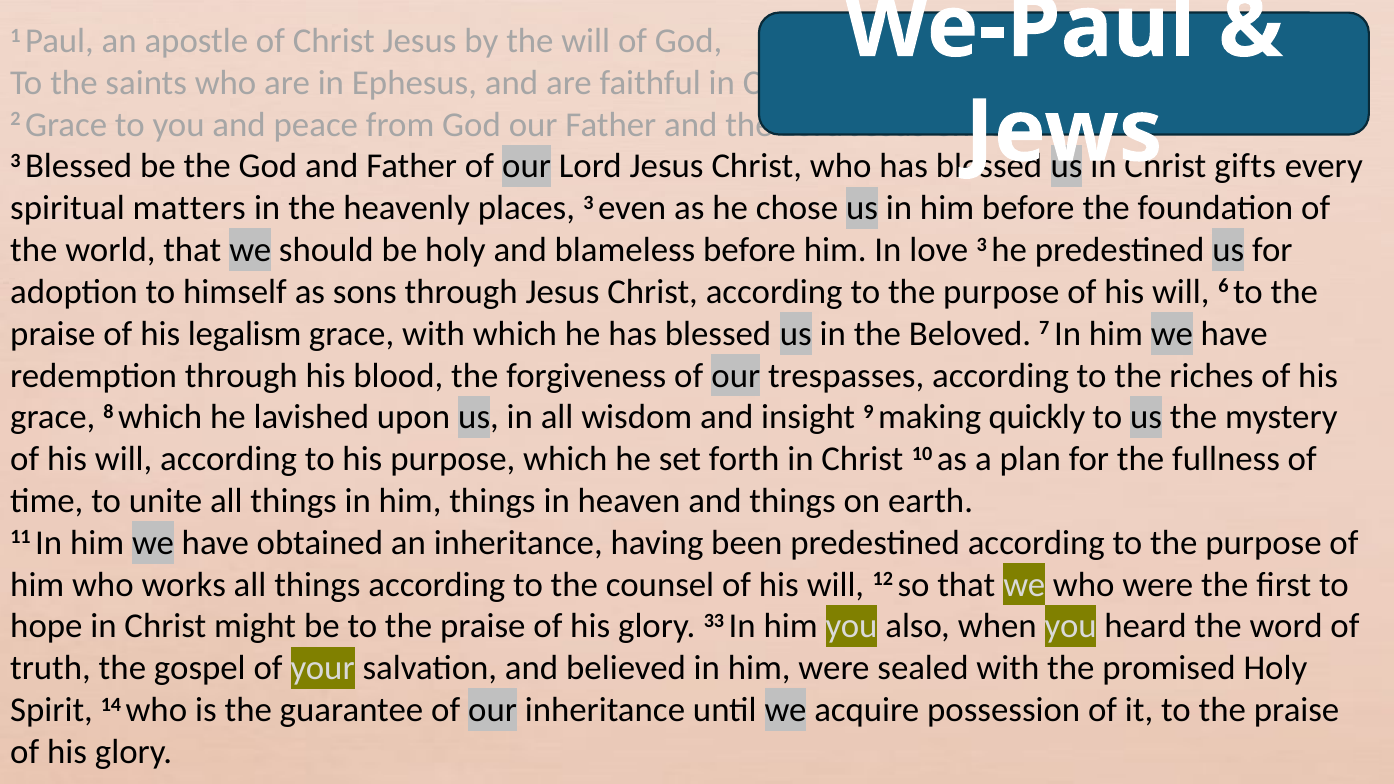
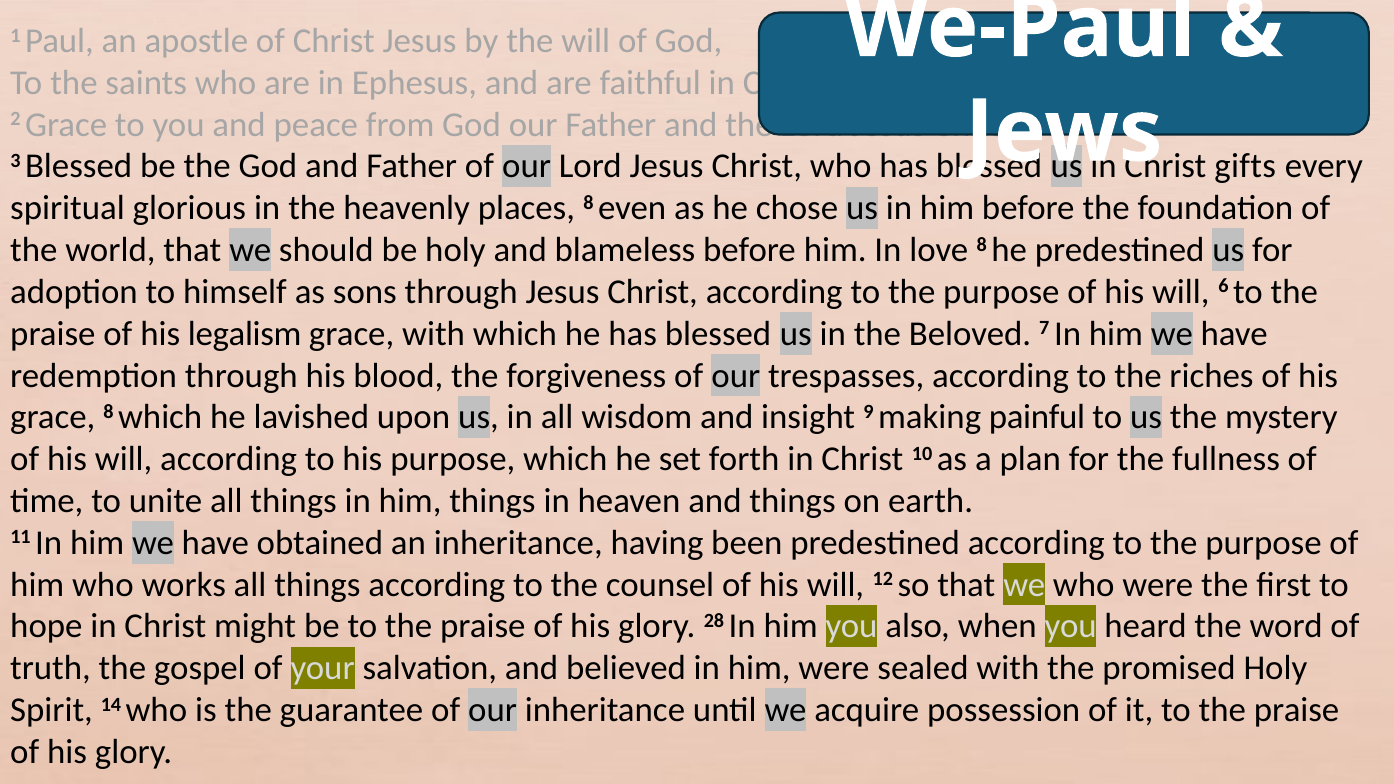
matters: matters -> glorious (189, 208)
places 3: 3 -> 8 (588, 203)
love 3: 3 -> 8 (982, 245)
quickly: quickly -> painful (1037, 417)
33: 33 -> 28 (714, 621)
